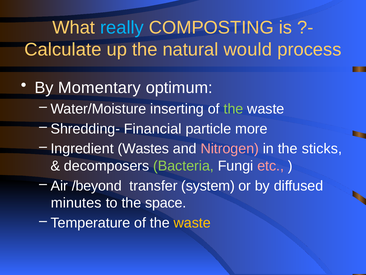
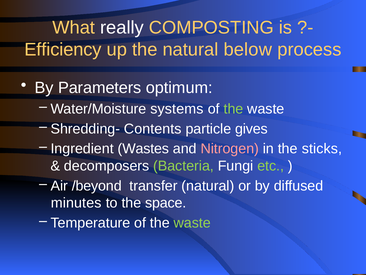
really colour: light blue -> white (122, 27)
Calculate: Calculate -> Efficiency (63, 49)
would: would -> below (248, 49)
Momentary: Momentary -> Parameters (100, 88)
inserting: inserting -> systems (177, 109)
Financial: Financial -> Contents (153, 129)
more: more -> gives (251, 129)
etc colour: pink -> light green (271, 166)
transfer system: system -> natural (208, 186)
waste colour: yellow -> light green (192, 223)
